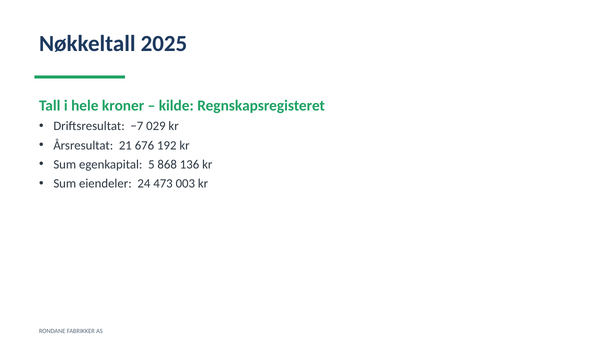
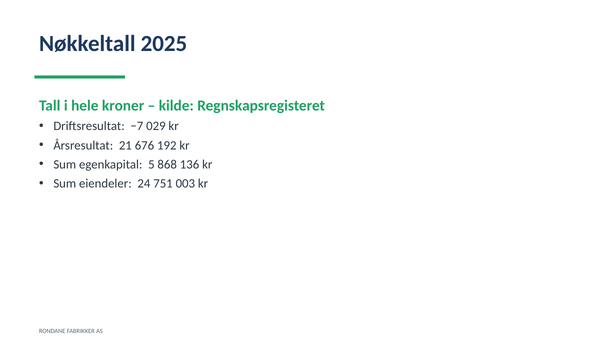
473: 473 -> 751 (163, 184)
